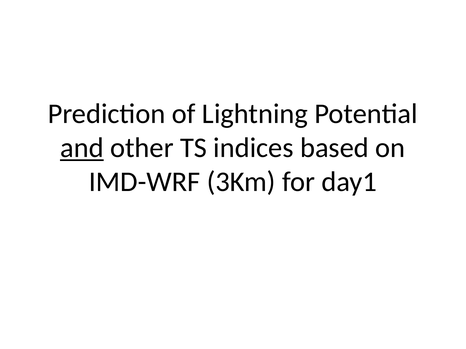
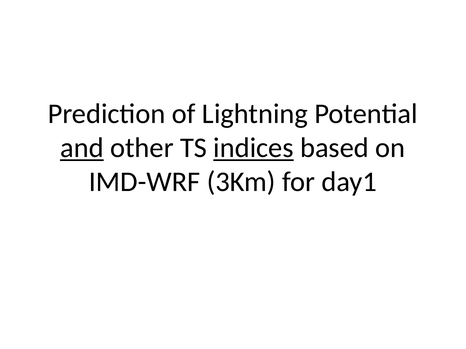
indices underline: none -> present (253, 148)
